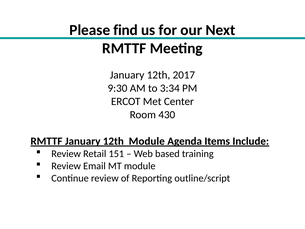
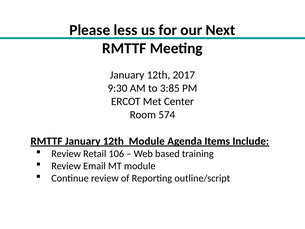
find: find -> less (126, 30)
3:34: 3:34 -> 3:85 (170, 88)
430: 430 -> 574 (167, 115)
151: 151 -> 106 (116, 154)
